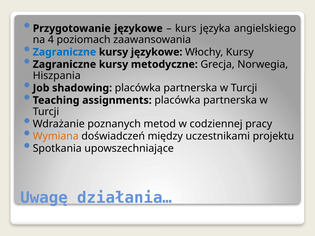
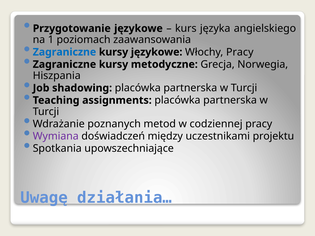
4: 4 -> 1 (51, 40)
Włochy Kursy: Kursy -> Pracy (240, 52)
Wymiana colour: orange -> purple (56, 136)
